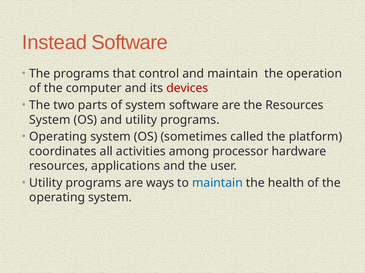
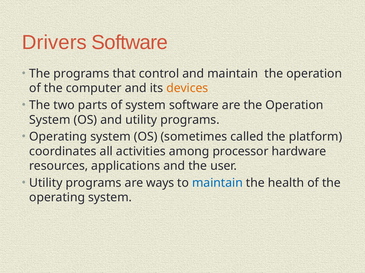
Instead: Instead -> Drivers (54, 42)
devices colour: red -> orange (187, 88)
are the Resources: Resources -> Operation (294, 105)
